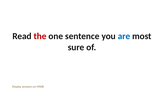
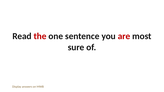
are colour: blue -> red (124, 36)
